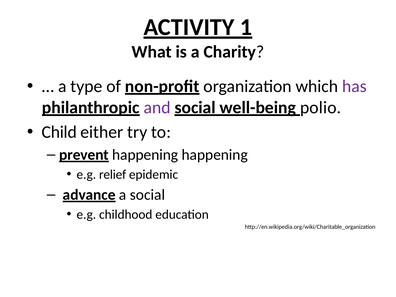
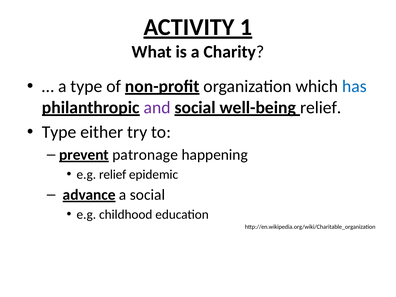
has colour: purple -> blue (354, 86)
polio: polio -> relief (321, 108)
Child: Child -> Type (59, 132)
prevent happening: happening -> patronage (145, 155)
